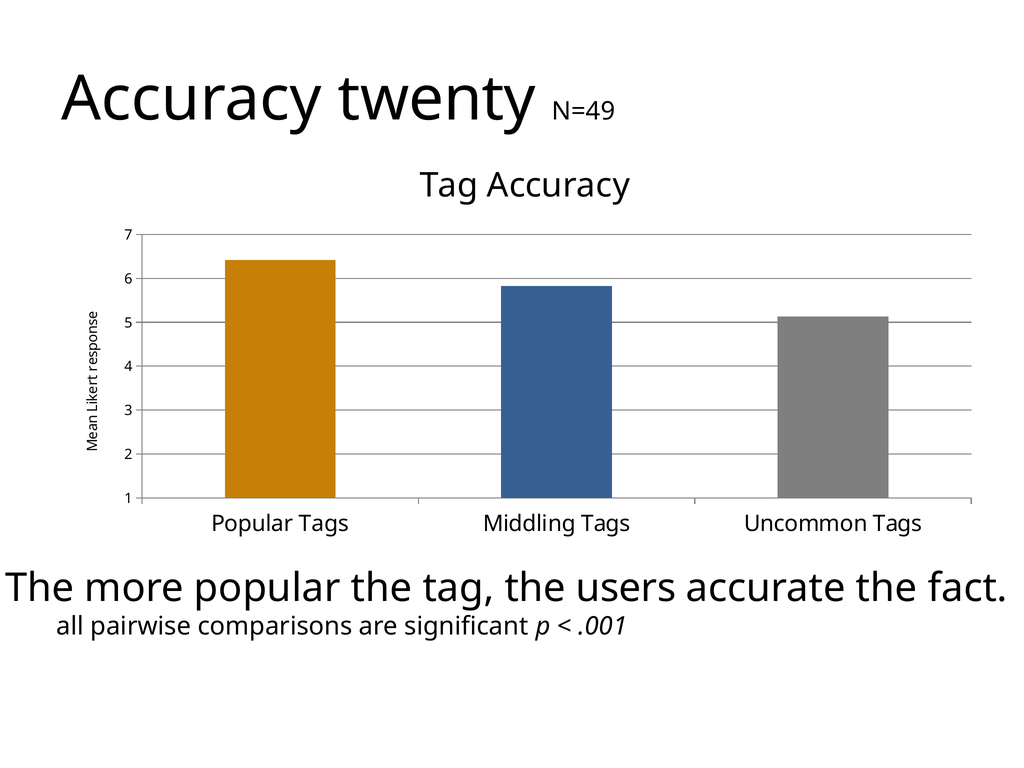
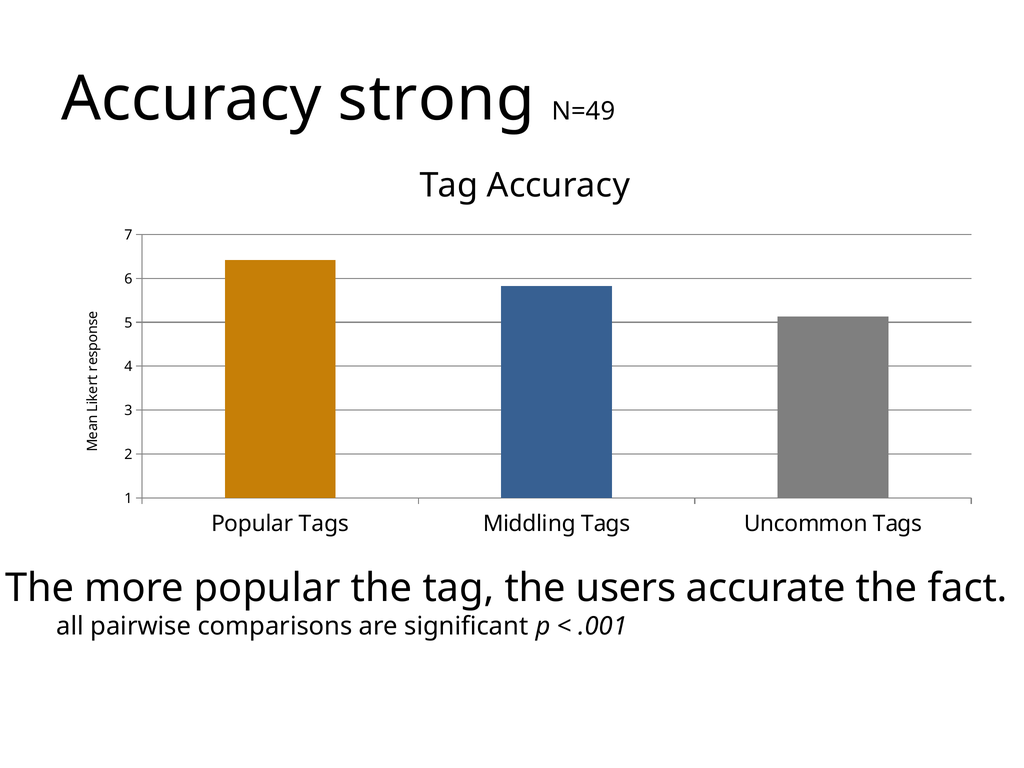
twenty: twenty -> strong (436, 99)
